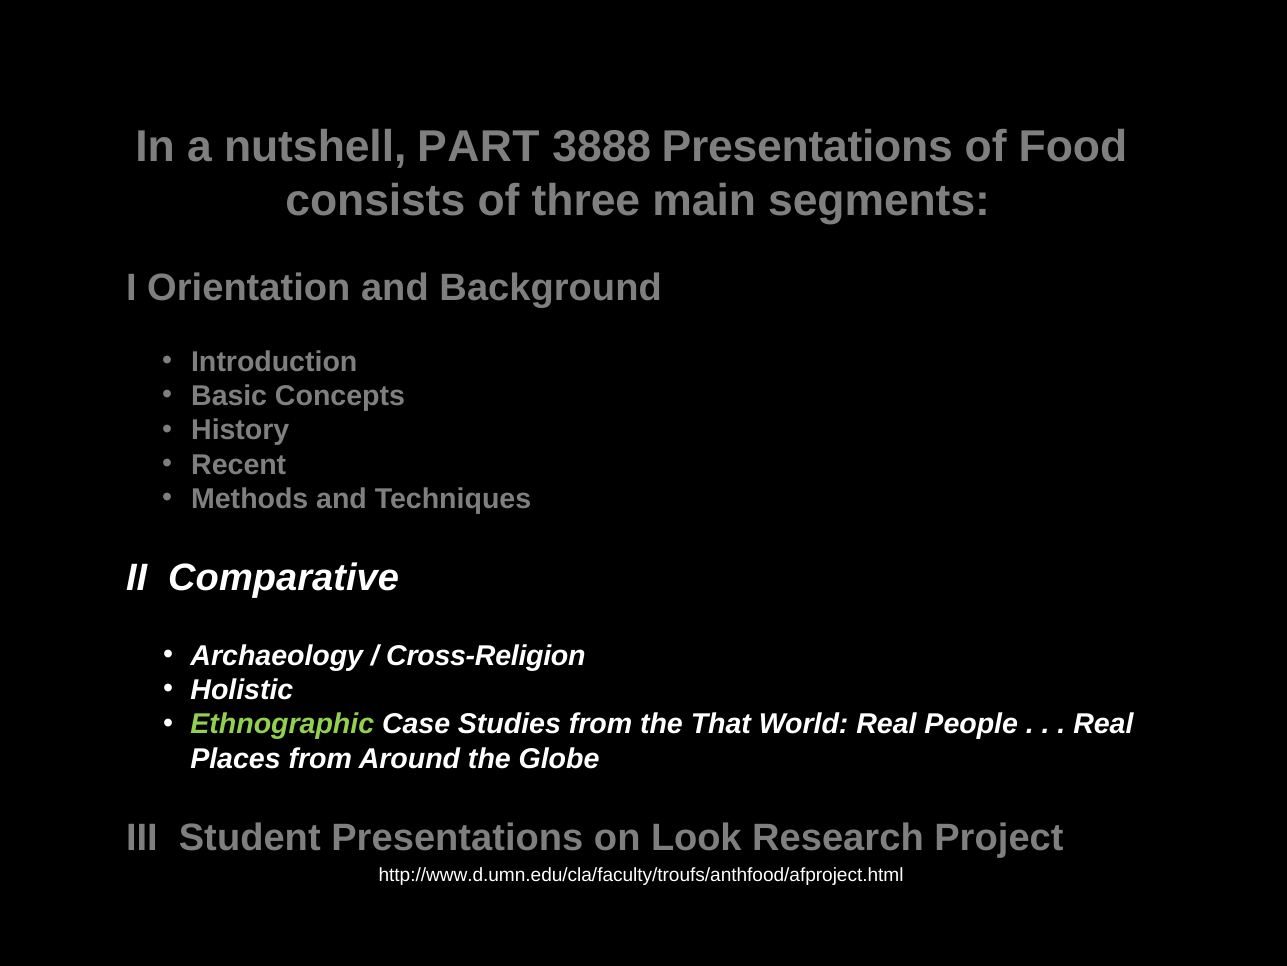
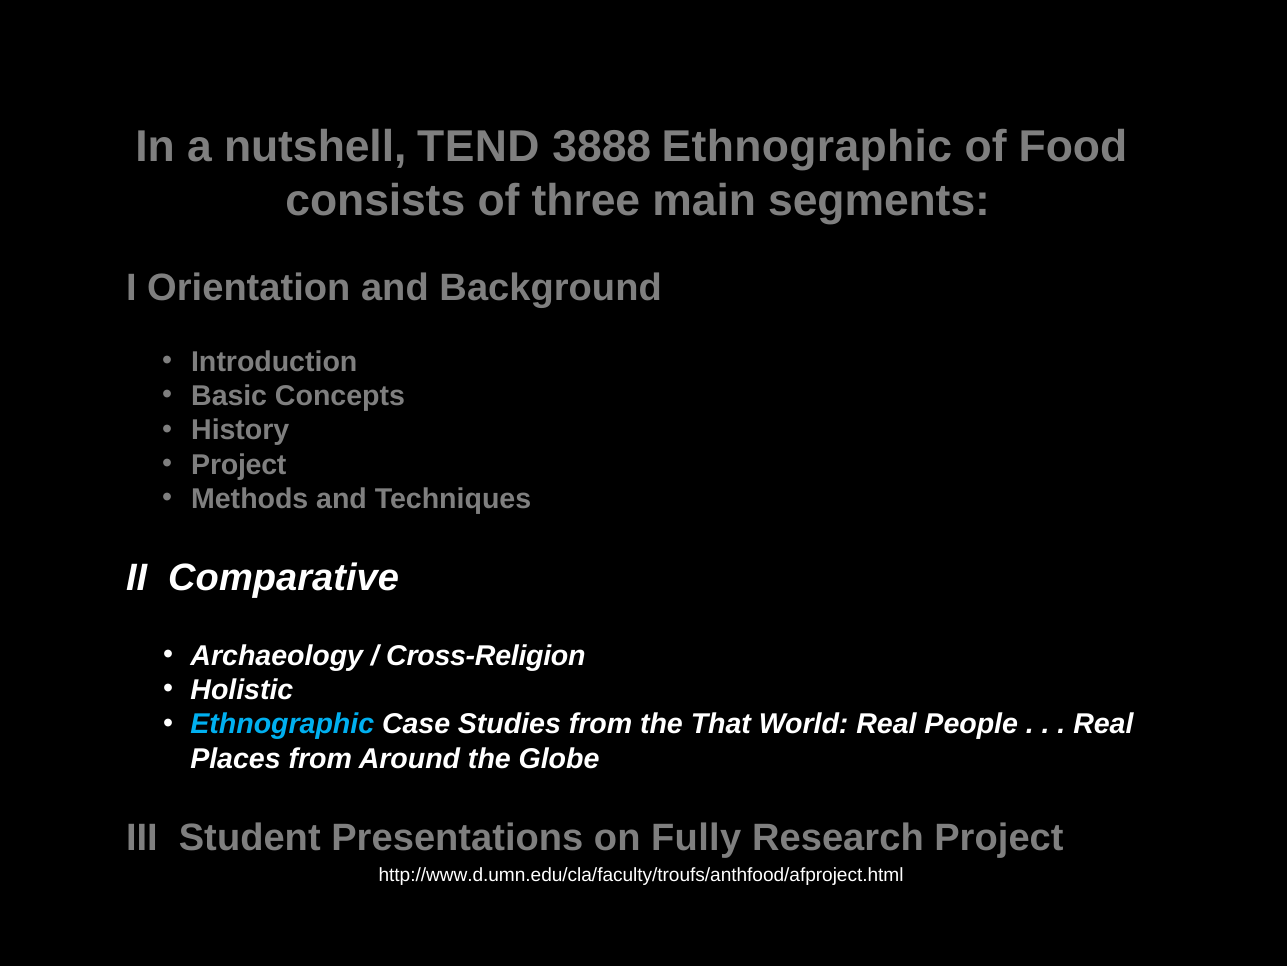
PART: PART -> TEND (478, 147)
3888 Presentations: Presentations -> Ethnographic (807, 147)
Recent: Recent -> Project (239, 464)
Ethnographic colour: light green -> light blue (282, 724)
Look: Look -> Fully (696, 837)
